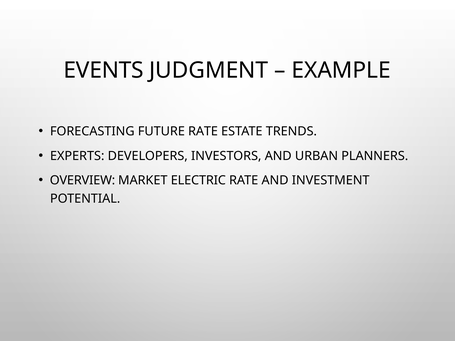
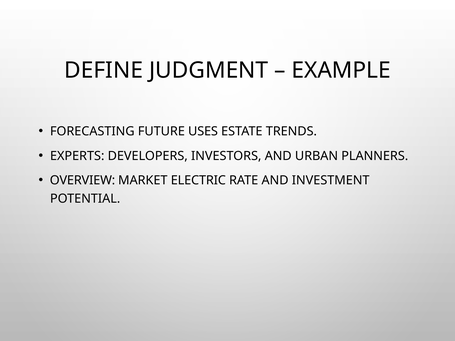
EVENTS: EVENTS -> DEFINE (104, 70)
FUTURE RATE: RATE -> USES (203, 132)
